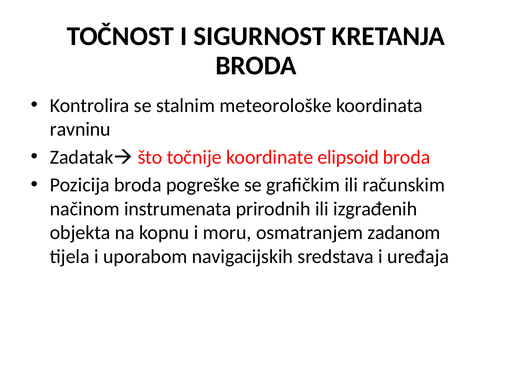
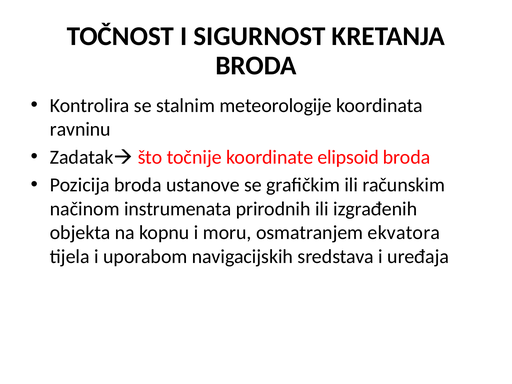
meteorološke: meteorološke -> meteorologije (276, 105)
pogreške: pogreške -> ustanove (203, 185)
zadanom: zadanom -> ekvatora (404, 233)
